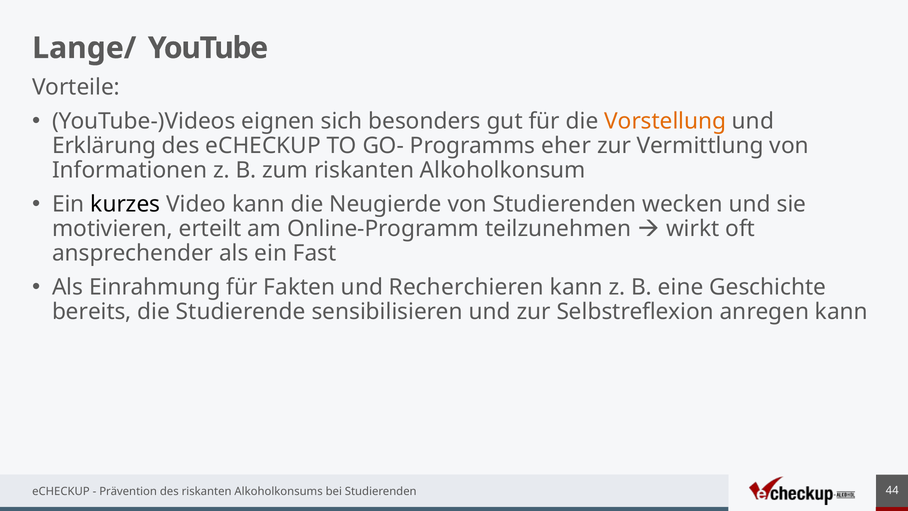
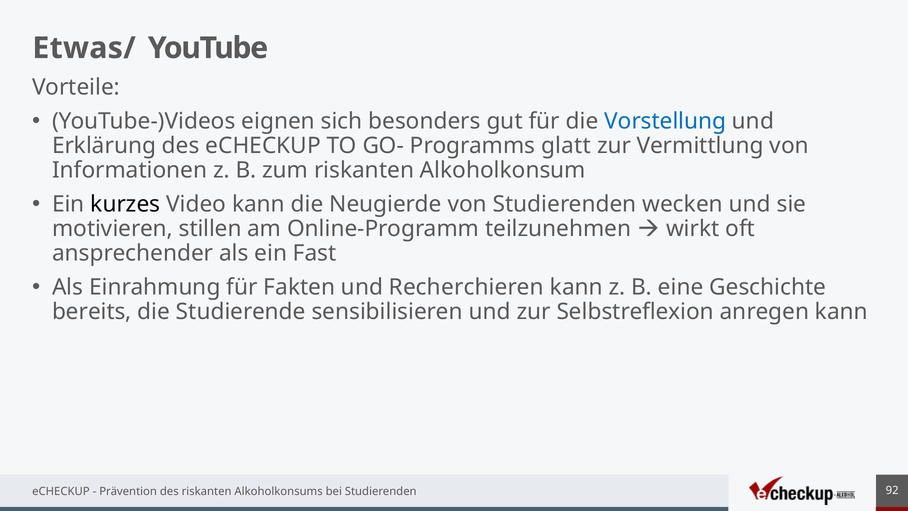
Lange/: Lange/ -> Etwas/ (84, 48)
Vorstellung colour: orange -> blue (665, 121)
eher: eher -> glatt (566, 146)
erteilt: erteilt -> stillen (210, 229)
44: 44 -> 92 (892, 490)
